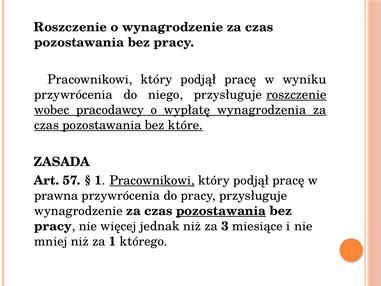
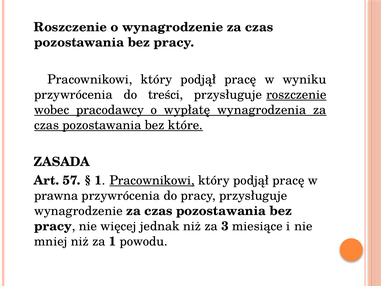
niego: niego -> treści (166, 95)
pozostawania underline: present -> none (221, 211)
którego: którego -> powodu (144, 241)
